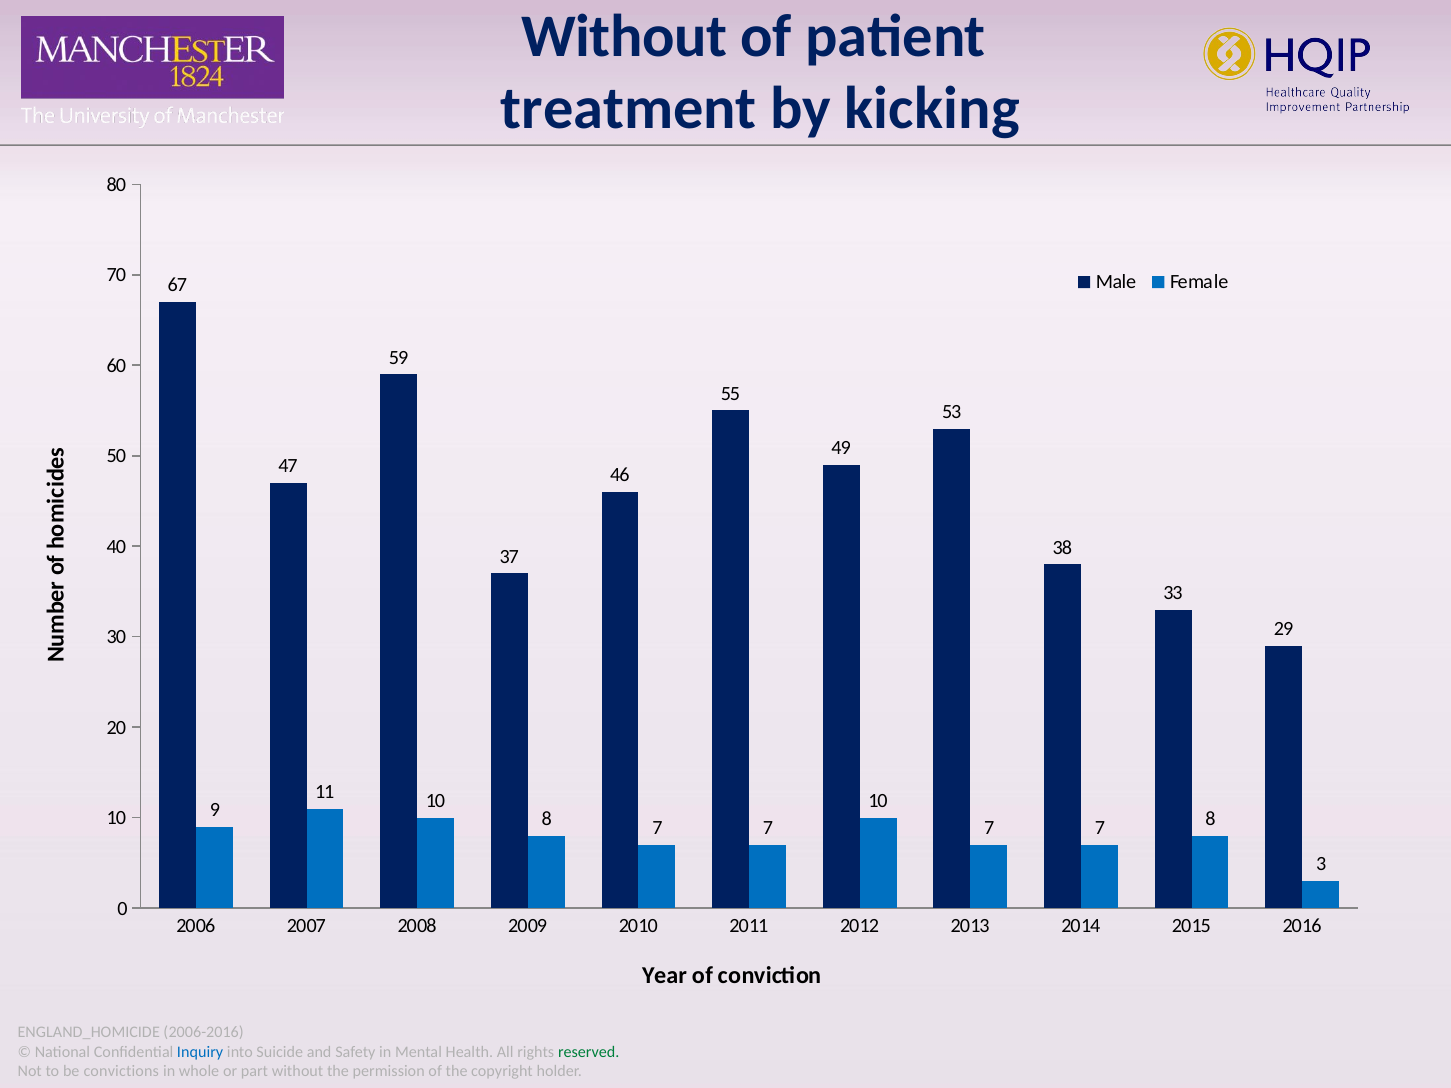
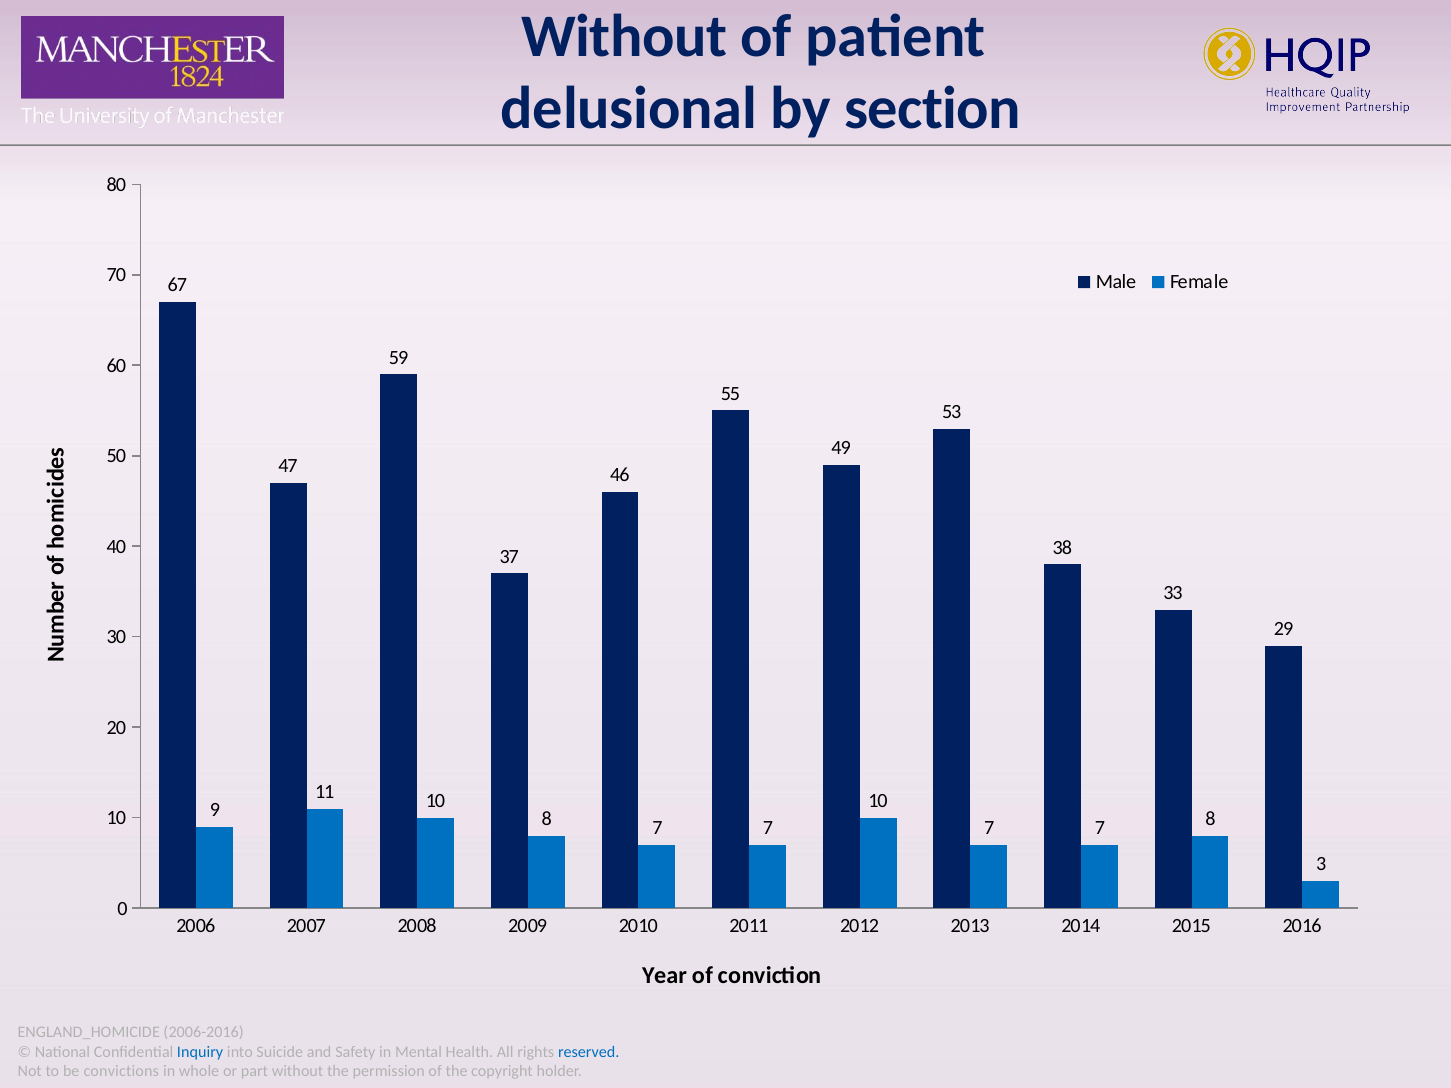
treatment: treatment -> delusional (629, 109)
kicking: kicking -> section (933, 109)
reserved colour: green -> blue (589, 1052)
